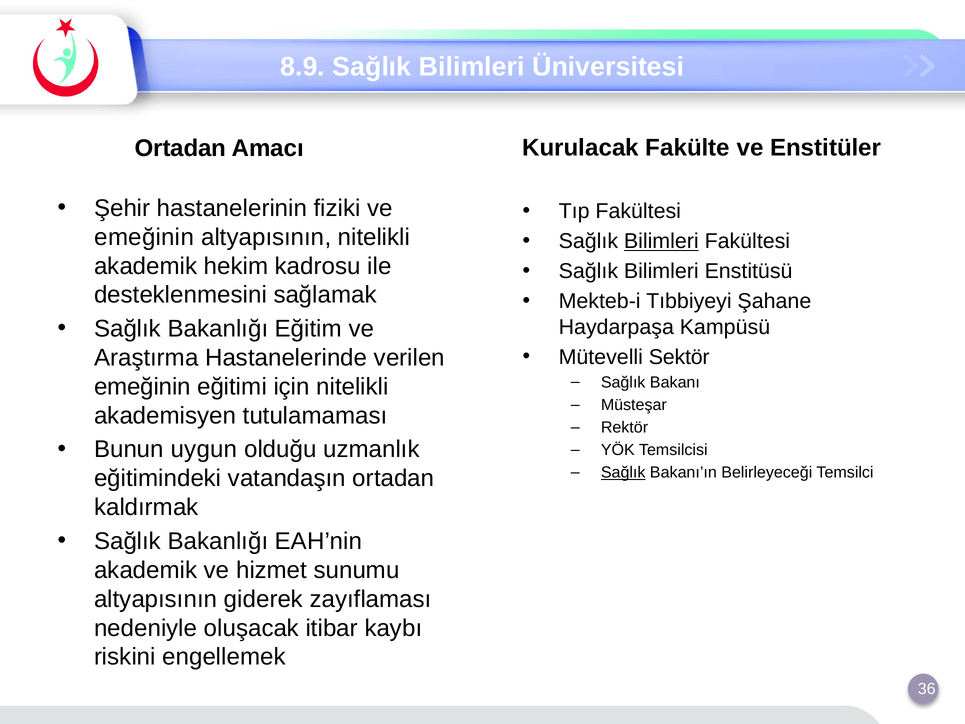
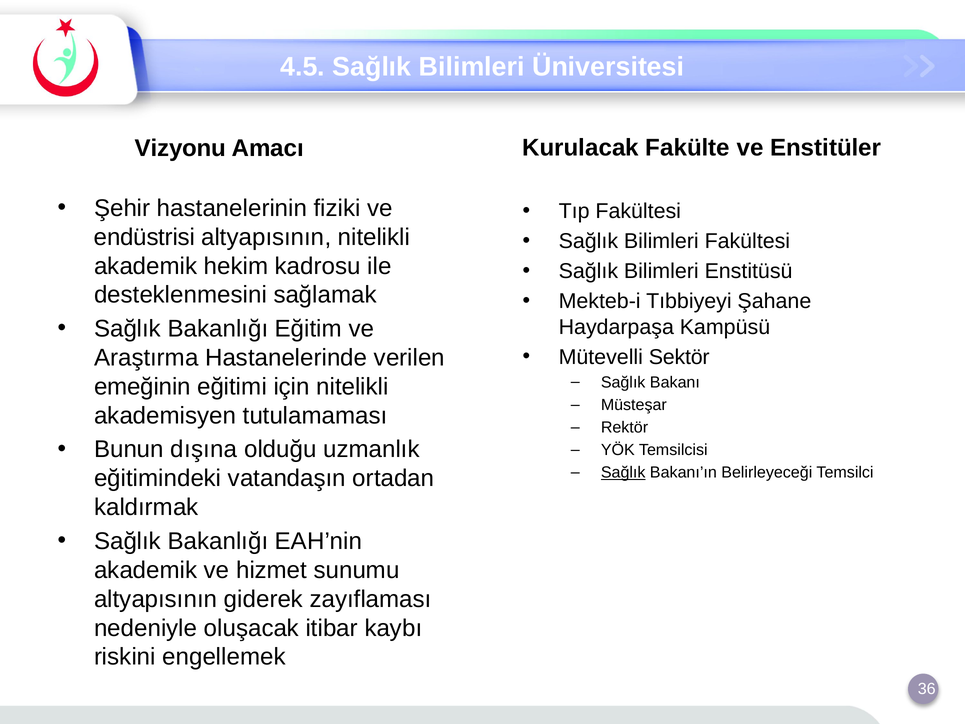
8.9: 8.9 -> 4.5 (303, 67)
Ortadan: Ortadan -> Vizyonu (180, 148)
emeğinin: emeğinin -> endüstrisi (144, 237)
Bilimleri underline: present -> none (661, 241)
uygun: uygun -> dışına (204, 449)
